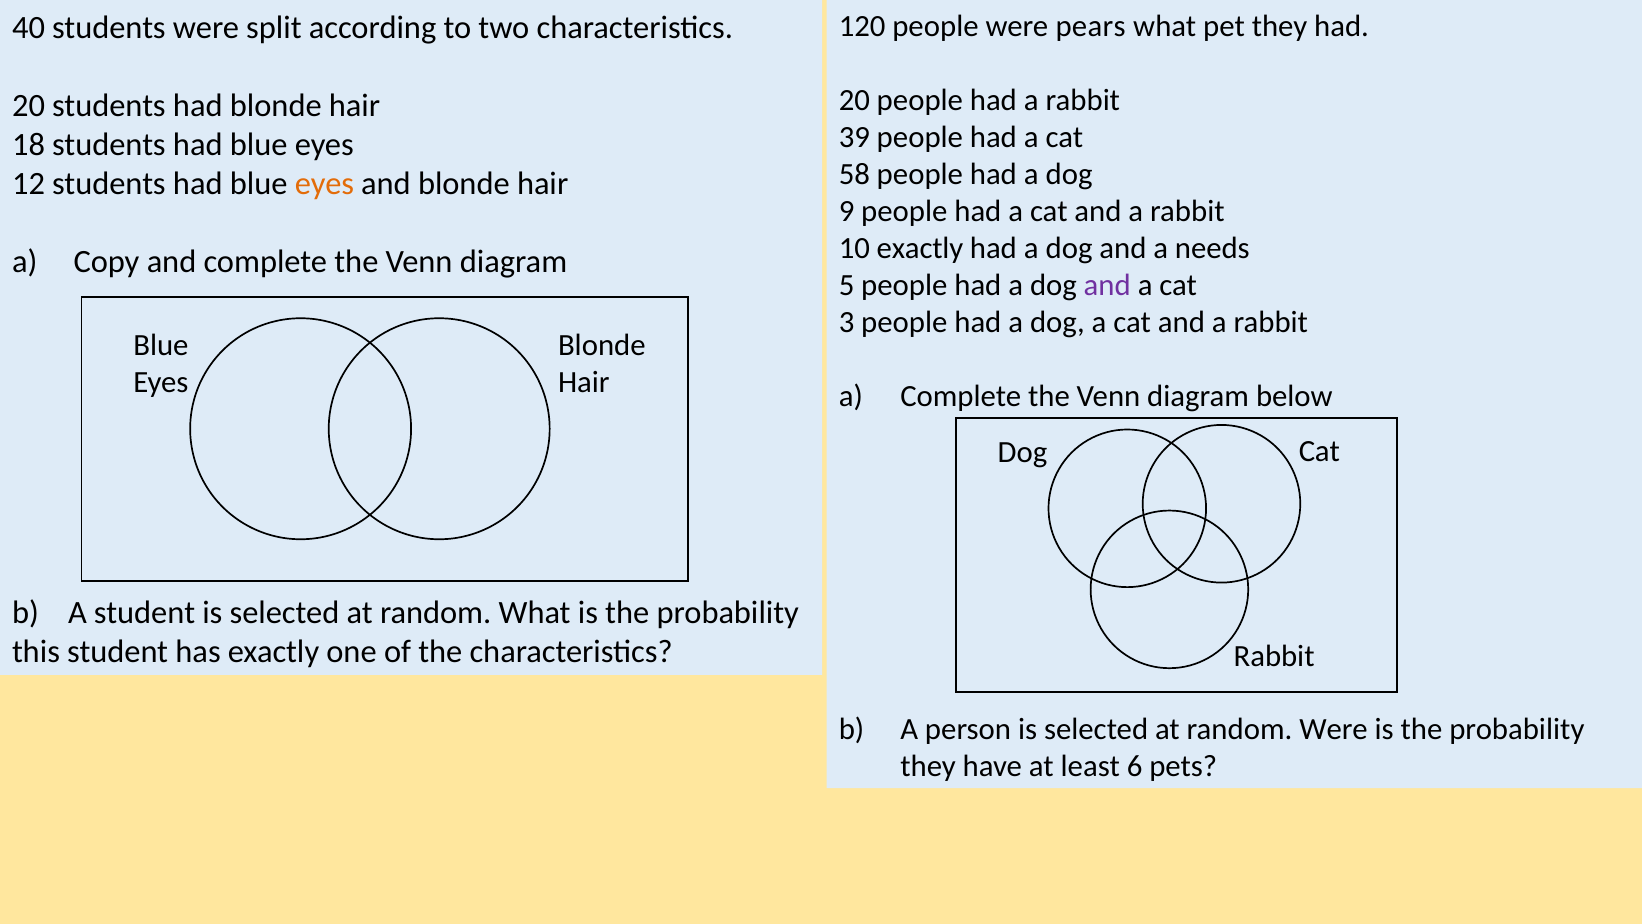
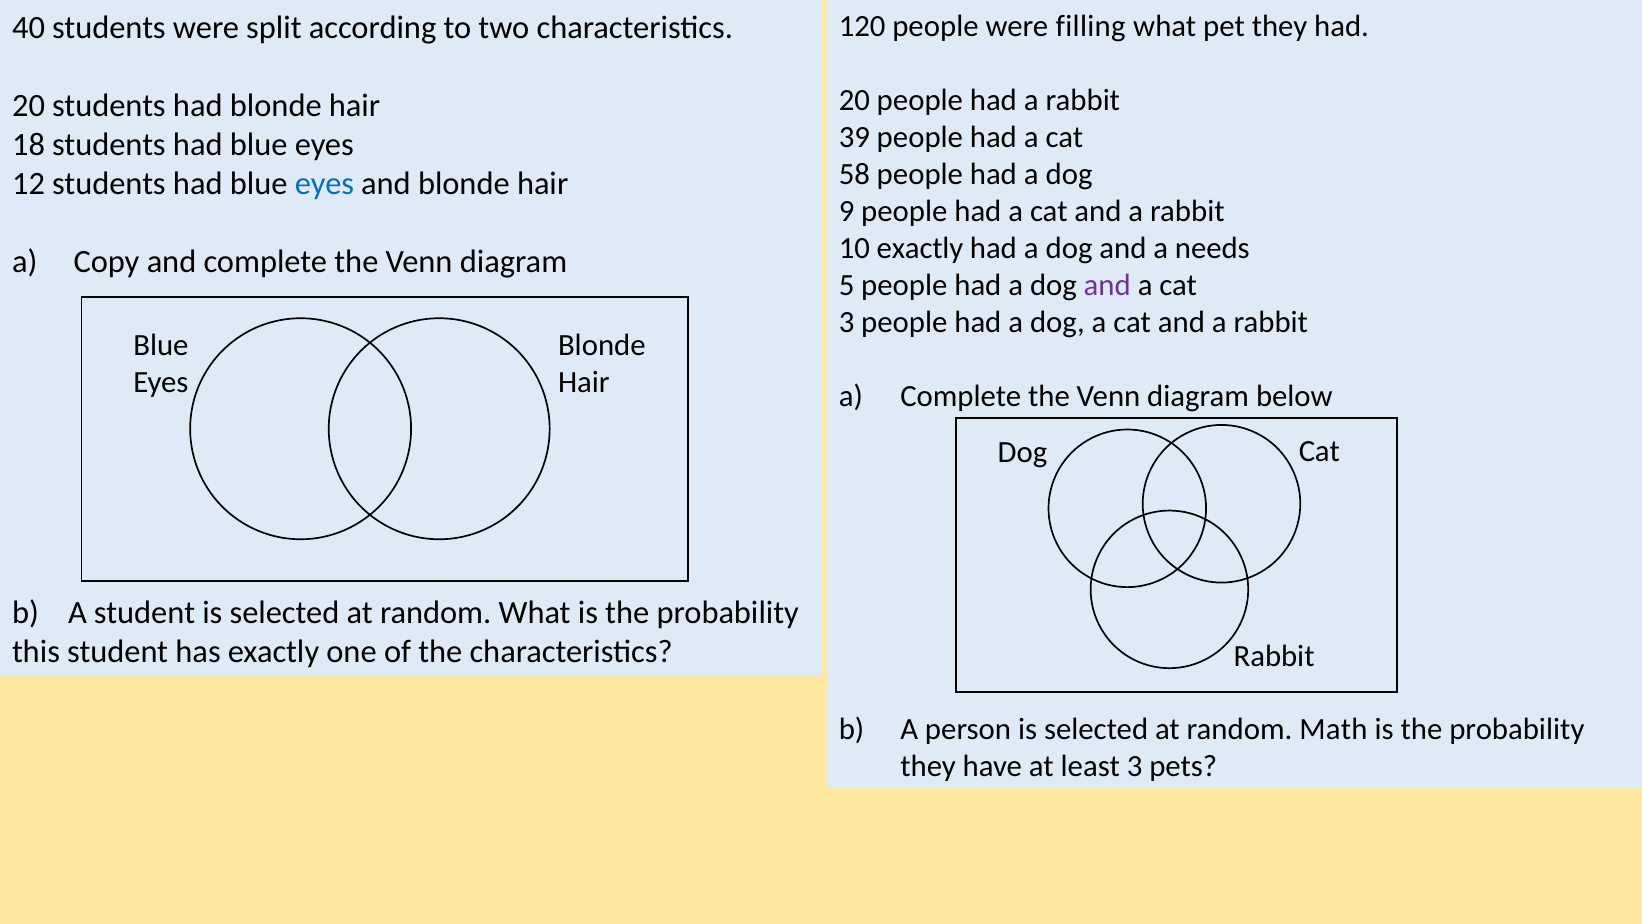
pears: pears -> filling (1091, 27)
eyes colour: orange -> blue (324, 184)
random Were: Were -> Math (1333, 729)
least 6: 6 -> 3 (1135, 766)
